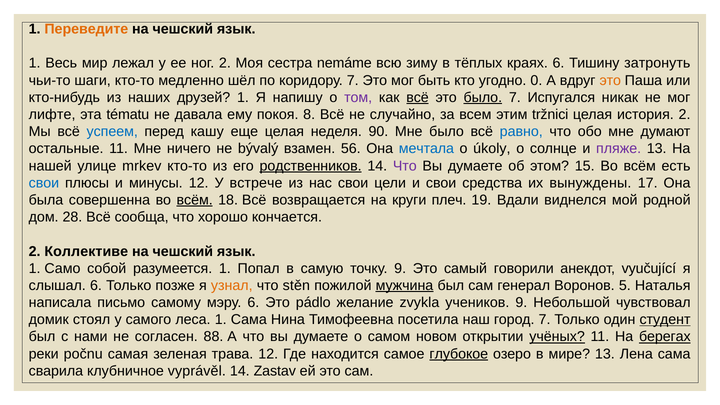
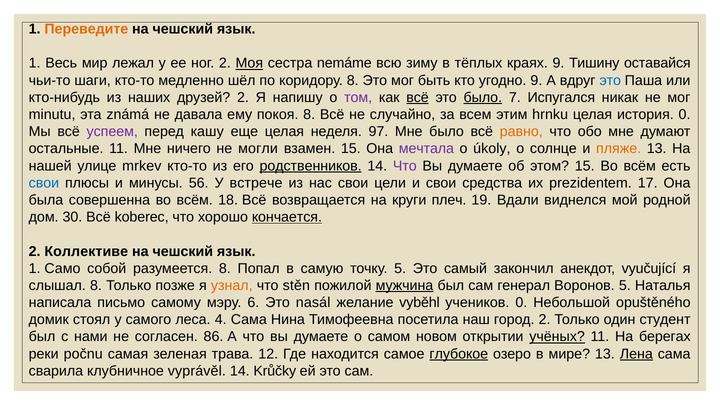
Моя underline: none -> present (249, 63)
краях 6: 6 -> 9 (559, 63)
затронуть: затронуть -> оставайся (657, 63)
коридору 7: 7 -> 8 (353, 80)
угодно 0: 0 -> 9 (536, 80)
это colour: orange -> blue (610, 80)
друзей 1: 1 -> 2 (243, 97)
лифте: лифте -> minutu (52, 115)
tématu: tématu -> známá (128, 115)
tržnici: tržnici -> hrnku (550, 115)
история 2: 2 -> 0 (685, 115)
успеем colour: blue -> purple (112, 132)
90: 90 -> 97 (378, 132)
равно colour: blue -> orange (521, 132)
bývalý: bývalý -> могли (258, 149)
взамен 56: 56 -> 15 (351, 149)
мечтала colour: blue -> purple (426, 149)
пляже colour: purple -> orange (619, 149)
минусы 12: 12 -> 56 (199, 183)
вынуждены: вынуждены -> prezidentem (590, 183)
всём underline: present -> none (195, 200)
28: 28 -> 30 (72, 217)
сообща: сообща -> koberec (142, 217)
кончается underline: none -> present (287, 217)
разумеется 1: 1 -> 8 (225, 268)
точку 9: 9 -> 5 (400, 268)
говорили: говорили -> закончил (524, 268)
слышал 6: 6 -> 8 (96, 285)
pádlo: pádlo -> nasál (313, 303)
zvykla: zvykla -> vyběhl (420, 303)
учеников 9: 9 -> 0 (521, 303)
чувствовал: чувствовал -> opuštěného (653, 303)
леса 1: 1 -> 4 (221, 320)
город 7: 7 -> 2 (545, 320)
студент underline: present -> none (665, 320)
88: 88 -> 86 (214, 337)
берегах underline: present -> none (665, 337)
Лена underline: none -> present (636, 354)
Zastav: Zastav -> Krůčky (275, 371)
